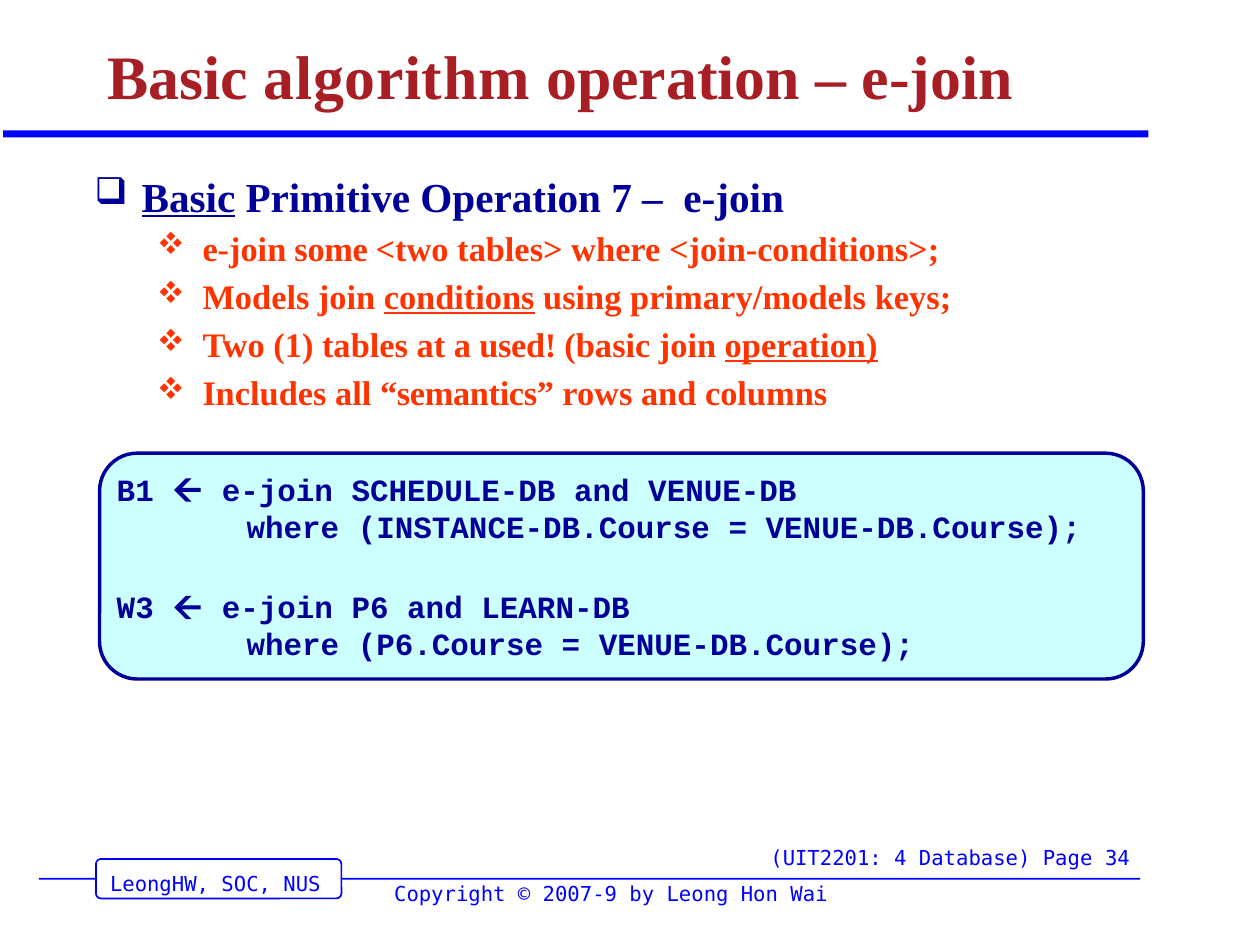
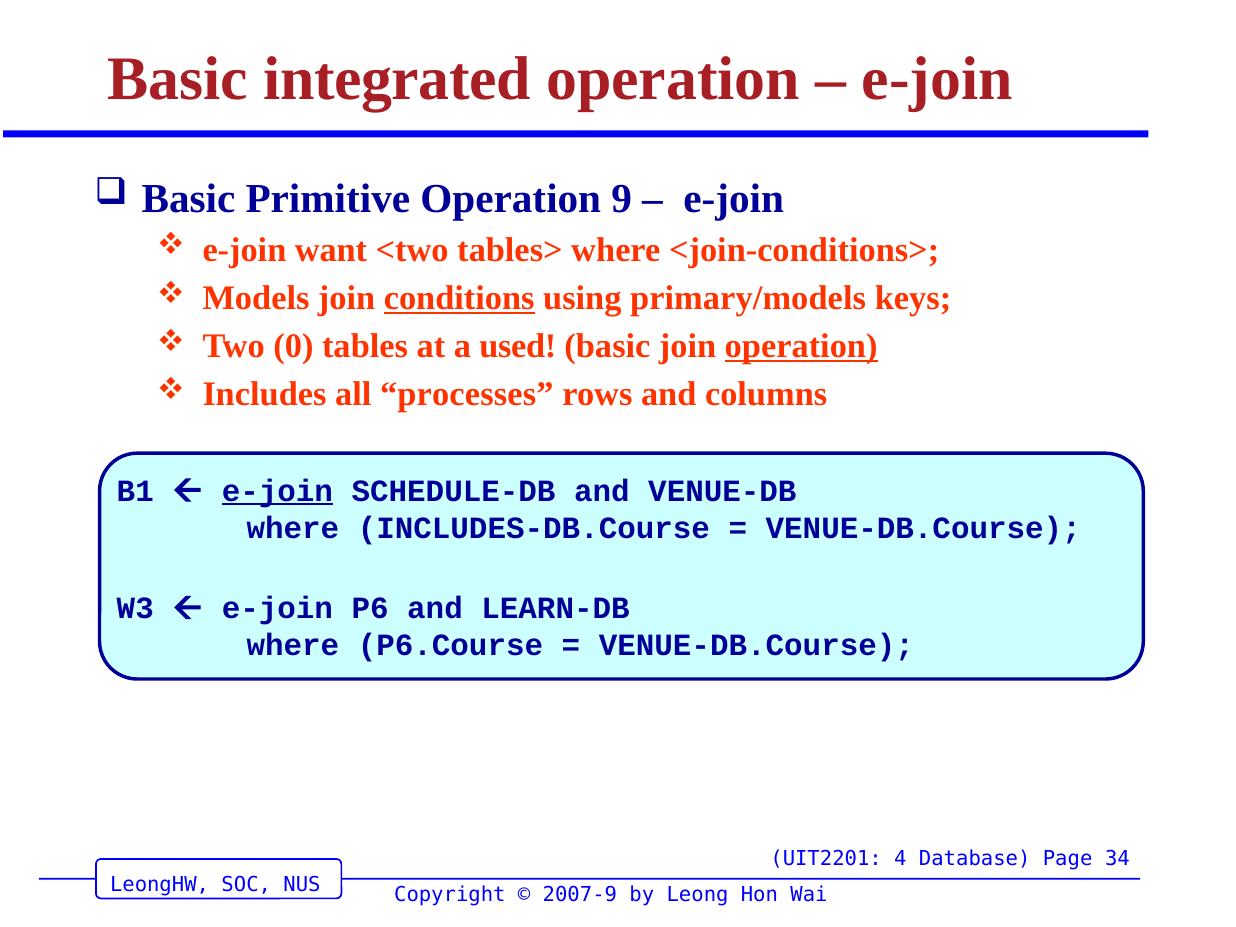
algorithm: algorithm -> integrated (397, 79)
Basic underline: present -> none (188, 198)
7: 7 -> 9 (622, 198)
some: some -> want (331, 250)
1: 1 -> 0 (293, 346)
semantics: semantics -> processes (467, 394)
e-join underline: none -> present (277, 491)
INSTANCE-DB.Course: INSTANCE-DB.Course -> INCLUDES-DB.Course (534, 528)
